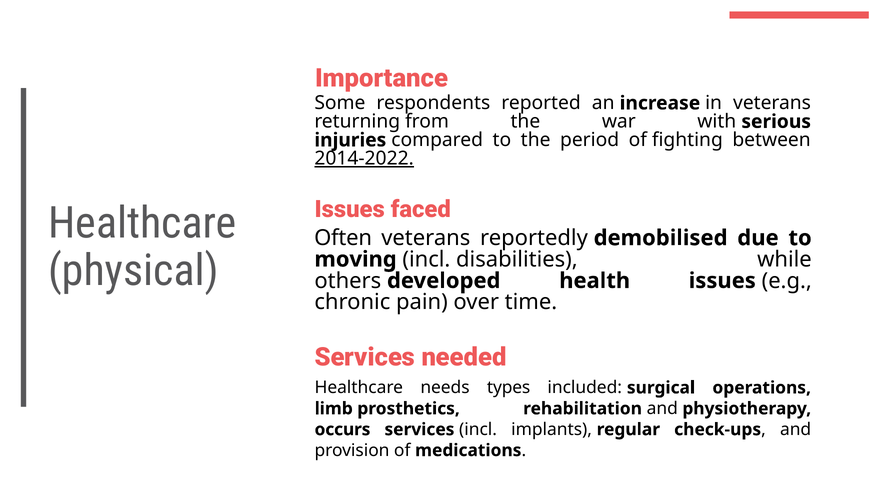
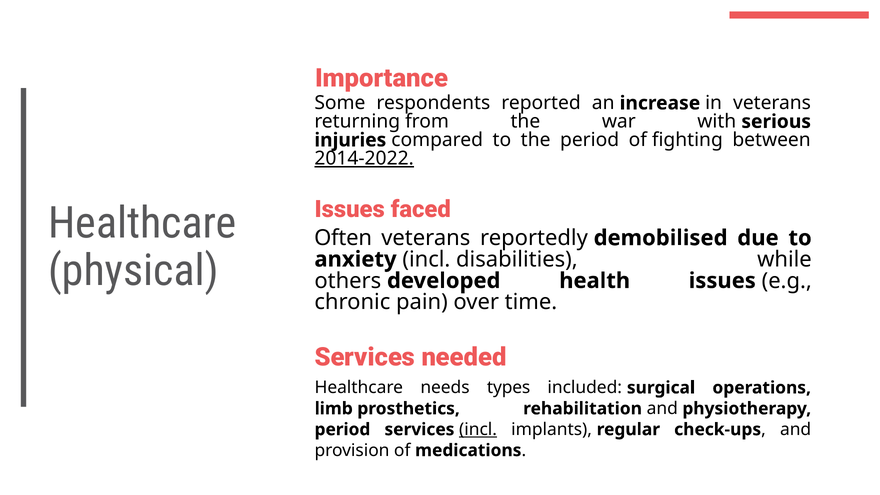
moving: moving -> anxiety (355, 259)
occurs: occurs -> period (342, 429)
incl underline: none -> present (478, 429)
